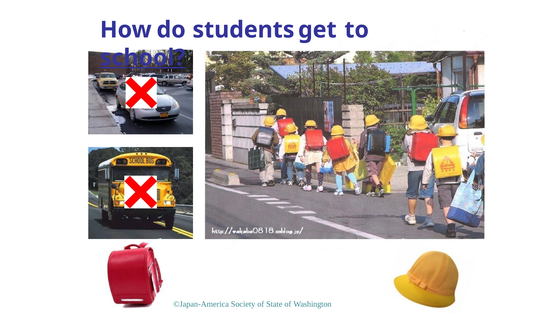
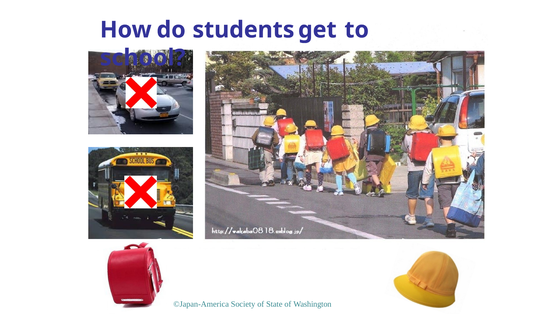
school underline: present -> none (143, 58)
